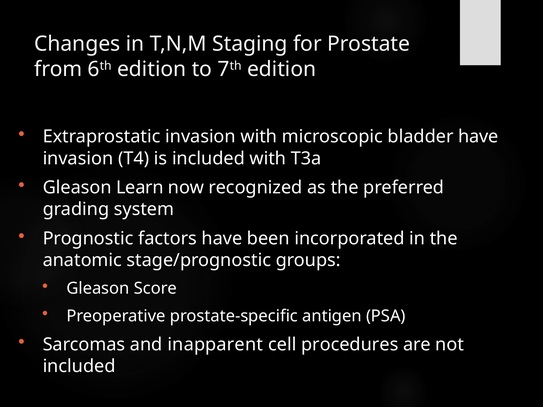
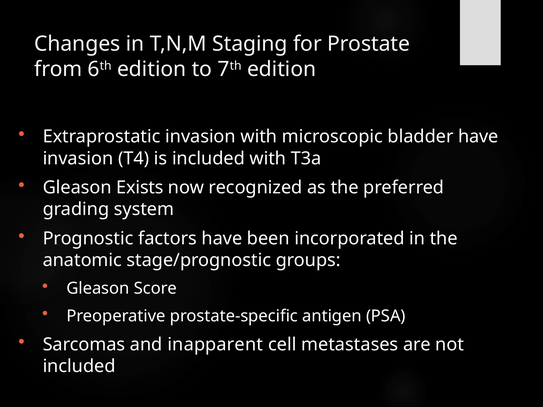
Learn: Learn -> Exists (140, 188)
procedures: procedures -> metastases (350, 345)
